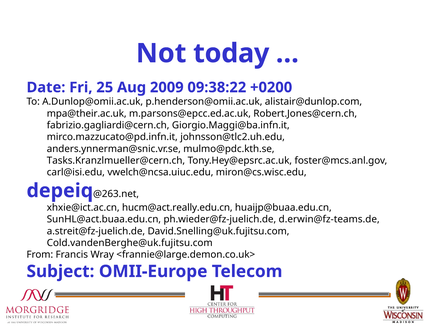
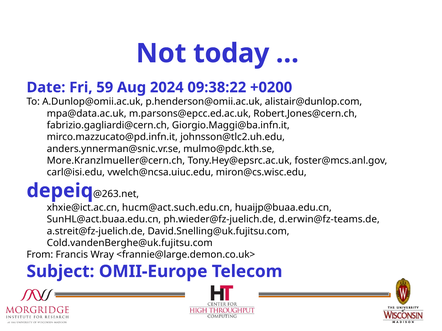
25: 25 -> 59 (105, 88)
2009: 2009 -> 2024 (167, 88)
mpa@their.ac.uk: mpa@their.ac.uk -> mpa@data.ac.uk (87, 114)
Tasks.Kranzlmueller@cern.ch: Tasks.Kranzlmueller@cern.ch -> More.Kranzlmueller@cern.ch (116, 161)
hucm@act.really.edu.cn: hucm@act.really.edu.cn -> hucm@act.such.edu.cn (177, 208)
